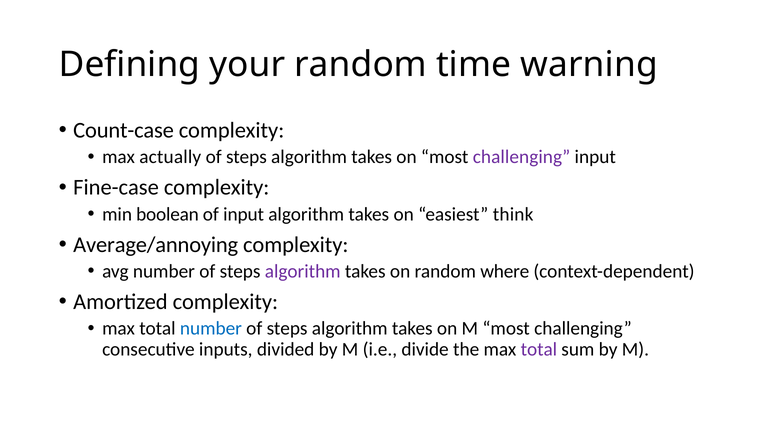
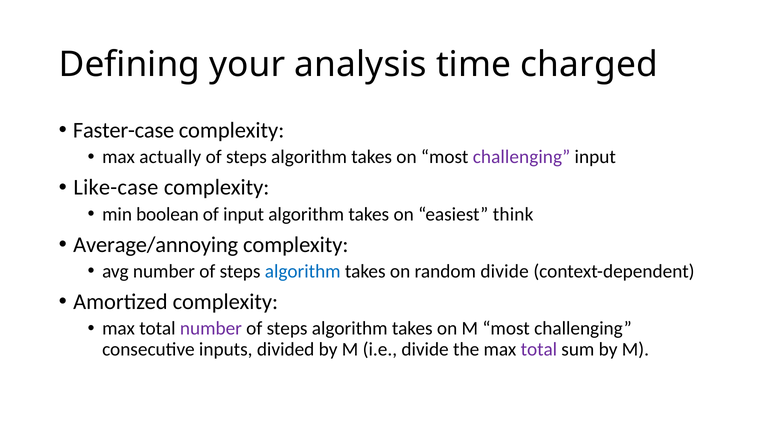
your random: random -> analysis (361, 65)
warning: warning -> charged (589, 65)
Count-case: Count-case -> Faster-case (124, 130)
Fine-case: Fine-case -> Like-case (116, 187)
algorithm colour: purple -> blue (303, 271)
random where: where -> divide (505, 271)
number colour: blue -> purple (211, 328)
